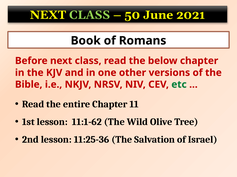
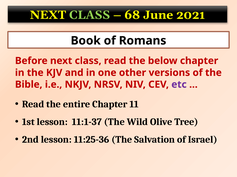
50: 50 -> 68 (132, 15)
etc colour: green -> purple (179, 85)
11:1-62: 11:1-62 -> 11:1-37 (87, 122)
